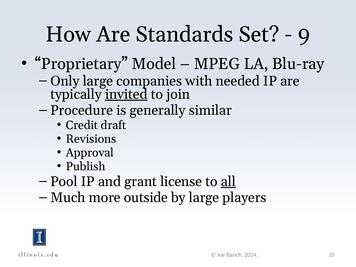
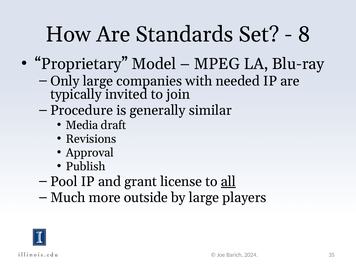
9: 9 -> 8 (304, 34)
invited underline: present -> none (126, 94)
Credit: Credit -> Media (82, 125)
